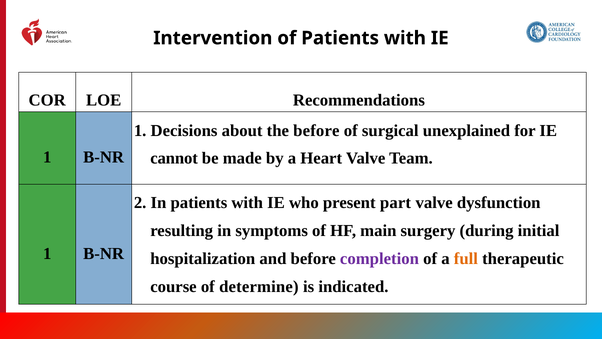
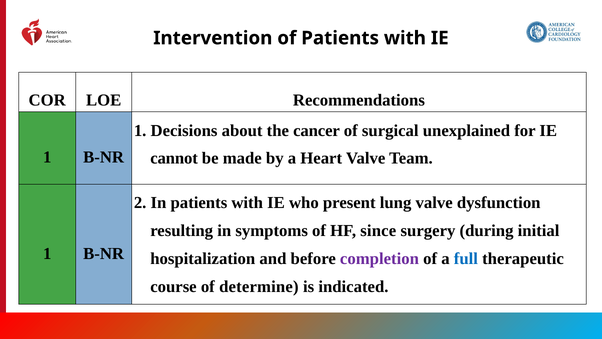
the before: before -> cancer (317, 130)
part: part -> lung (396, 203)
main: main -> since (378, 230)
full colour: orange -> blue (466, 258)
